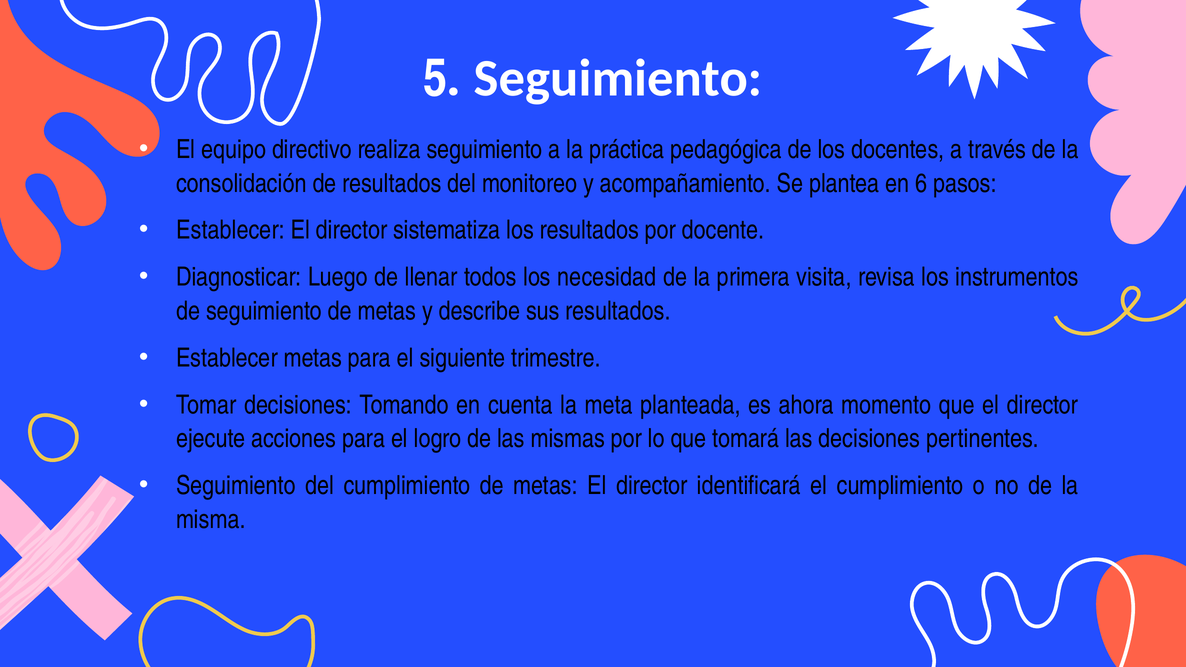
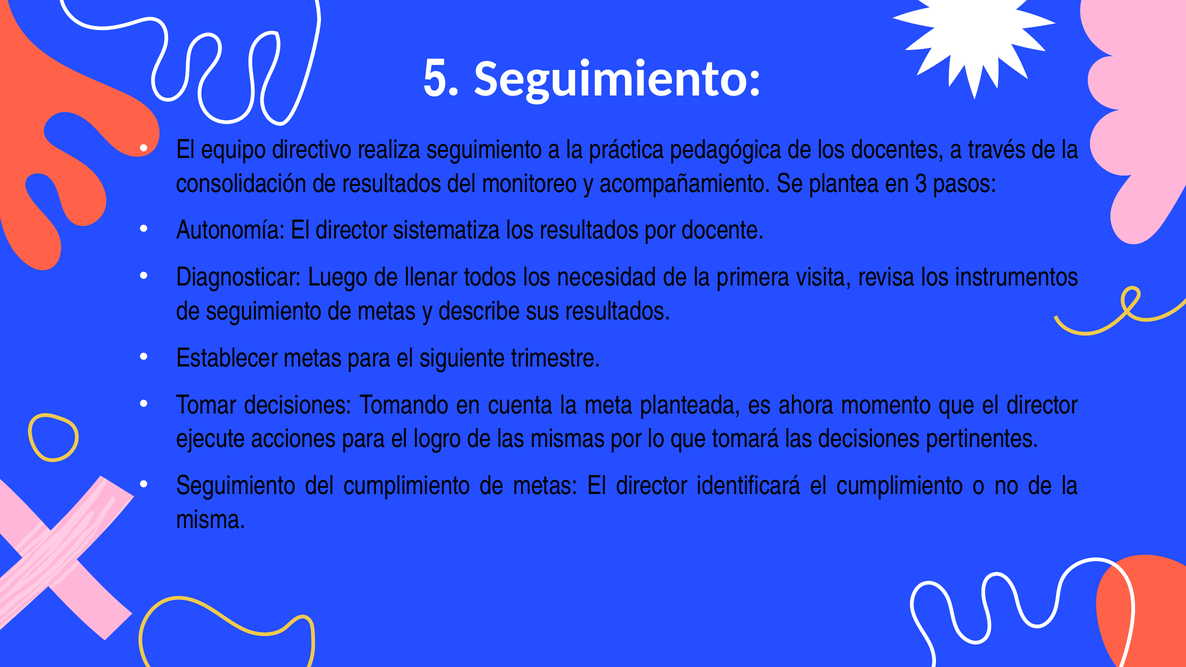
6: 6 -> 3 (921, 183)
Establecer: Establecer -> Autonomía (231, 230)
